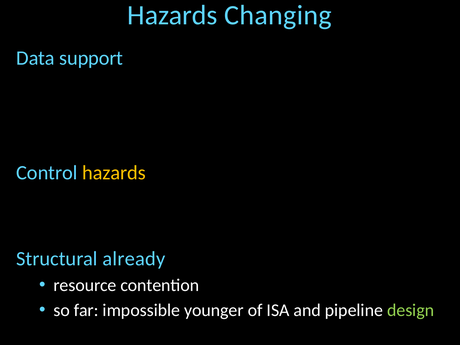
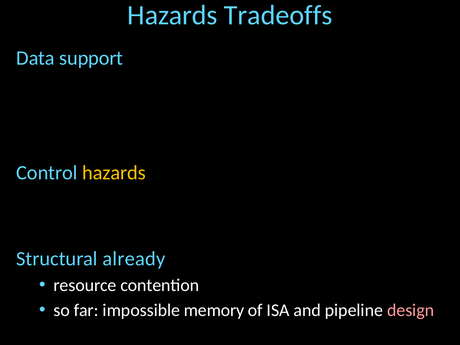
Changing: Changing -> Tradeoffs (278, 15)
younger: younger -> memory (214, 310)
design colour: light green -> pink (411, 310)
